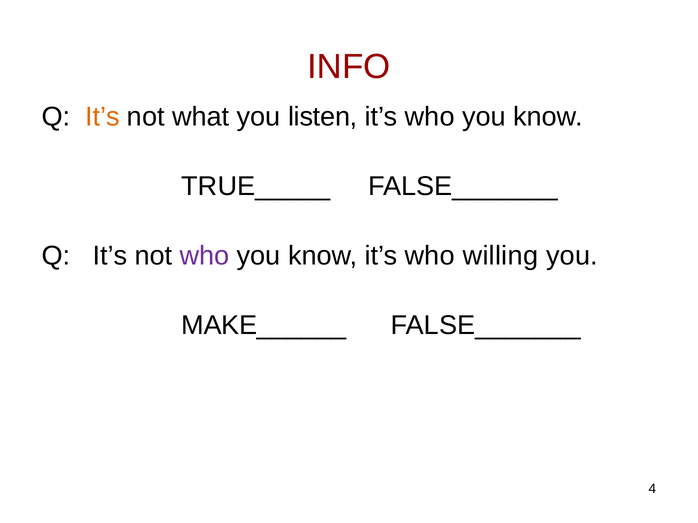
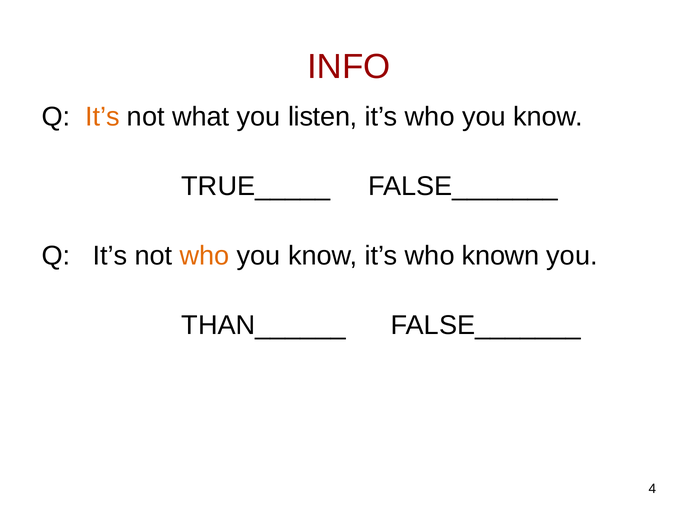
who colour: purple -> orange (205, 256)
willing: willing -> known (501, 256)
MAKE______: MAKE______ -> THAN______ (264, 325)
